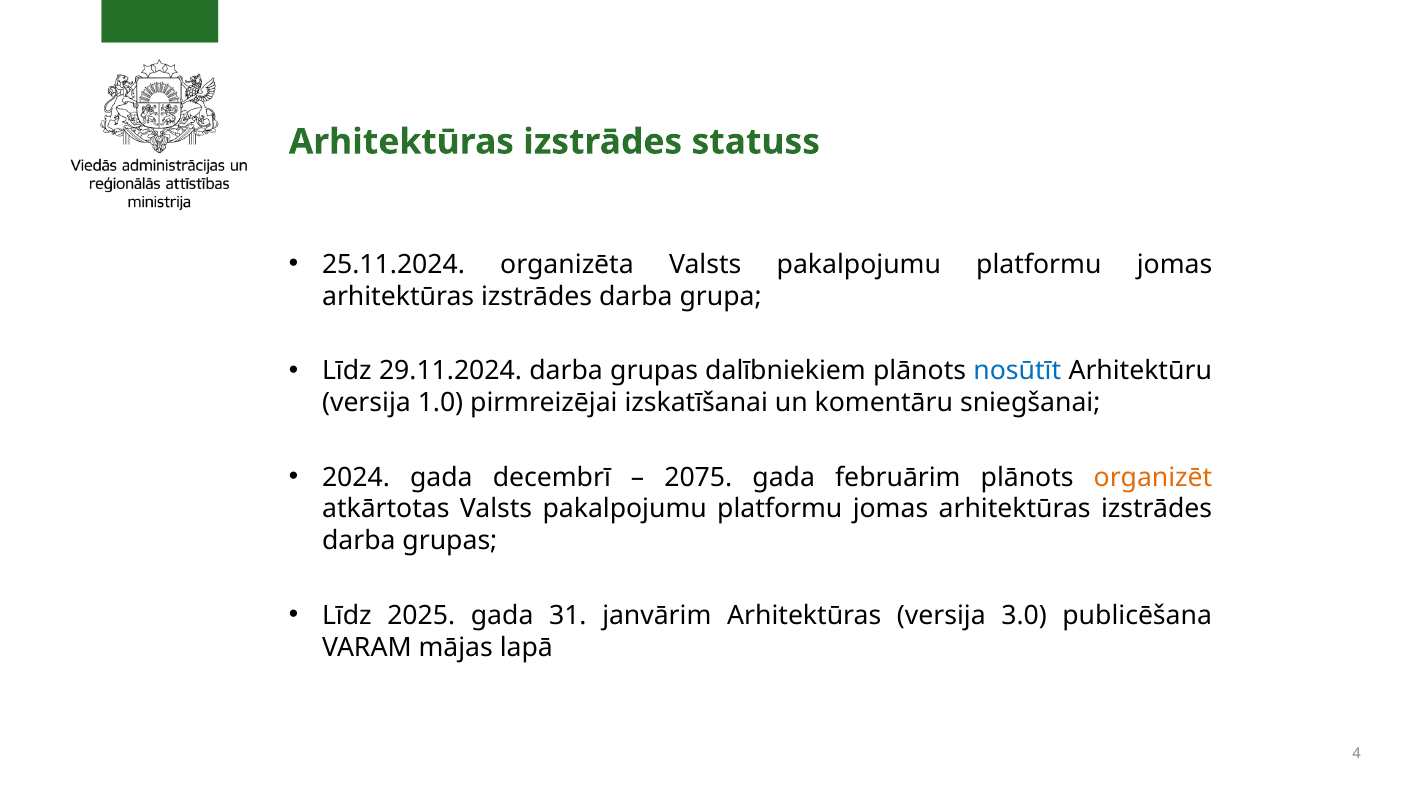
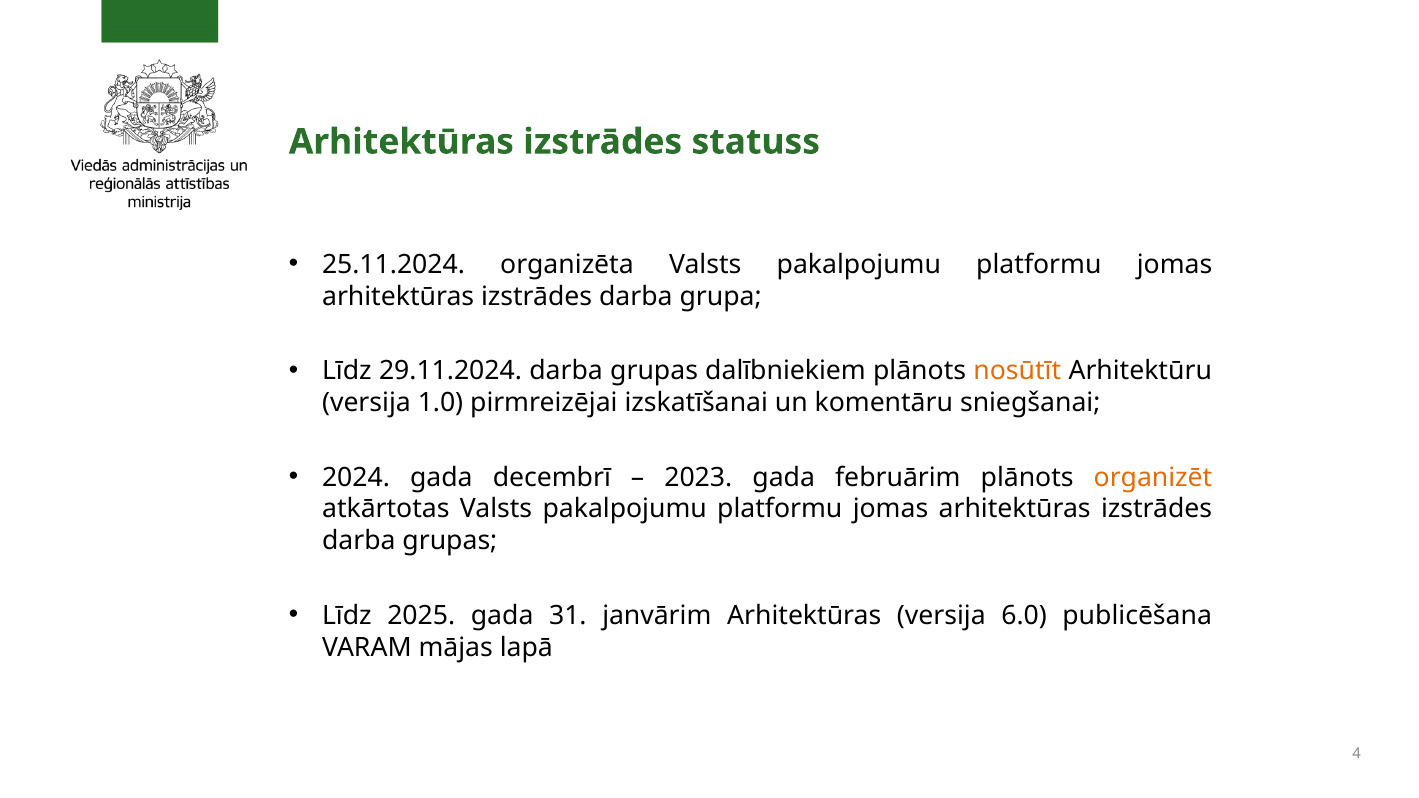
nosūtīt colour: blue -> orange (1017, 371)
2075: 2075 -> 2023 (698, 477)
3.0: 3.0 -> 6.0 (1024, 616)
